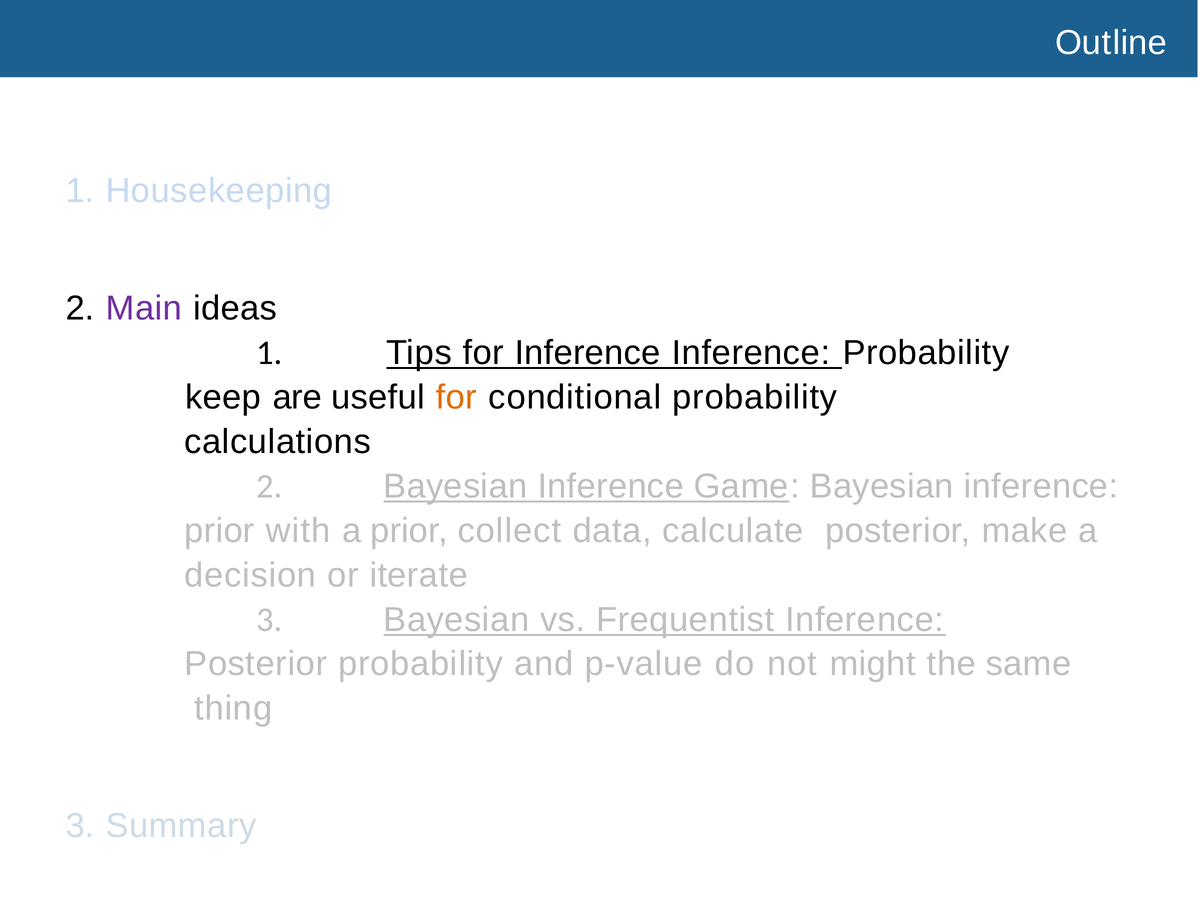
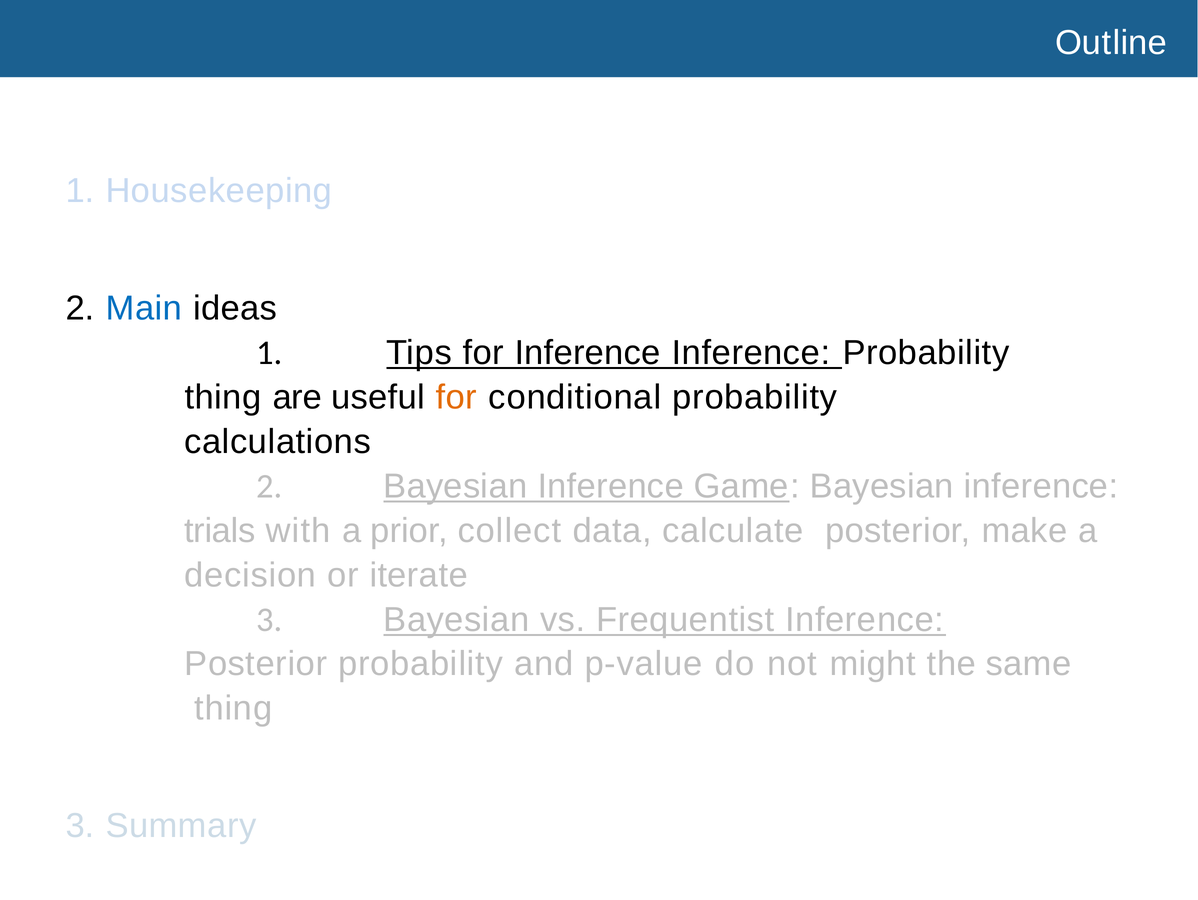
Main colour: purple -> blue (144, 308)
keep: keep -> thing (223, 397)
prior: prior -> trials (220, 530)
